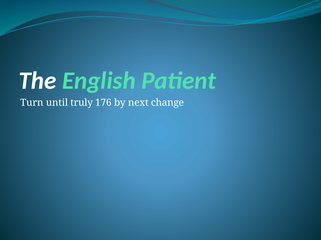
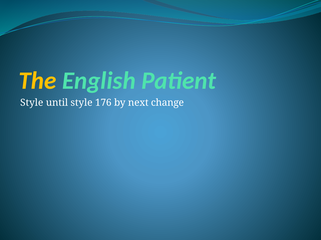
The colour: white -> yellow (38, 81)
Turn: Turn -> Style (32, 103)
until truly: truly -> style (82, 103)
